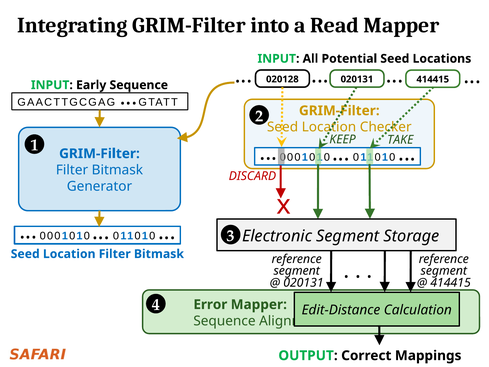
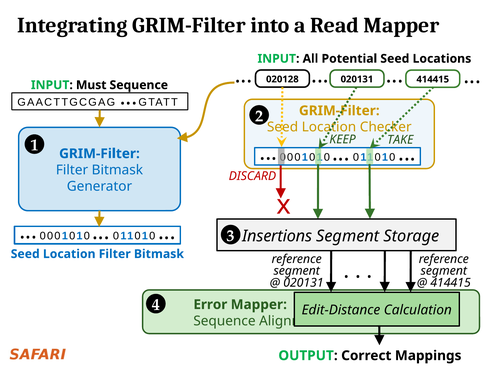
Early: Early -> Must (91, 85)
Electronic: Electronic -> Insertions (277, 236)
